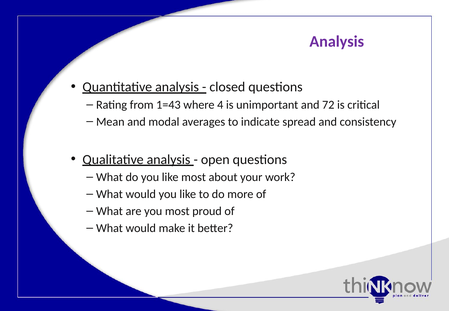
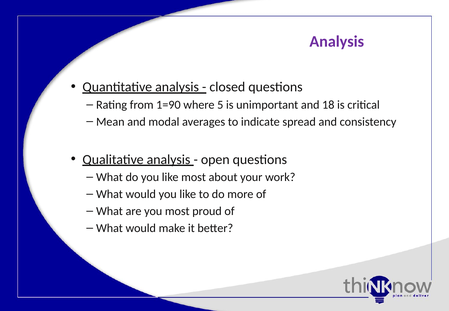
1=43: 1=43 -> 1=90 (168, 105)
4: 4 -> 5 (220, 105)
72: 72 -> 18 (328, 105)
